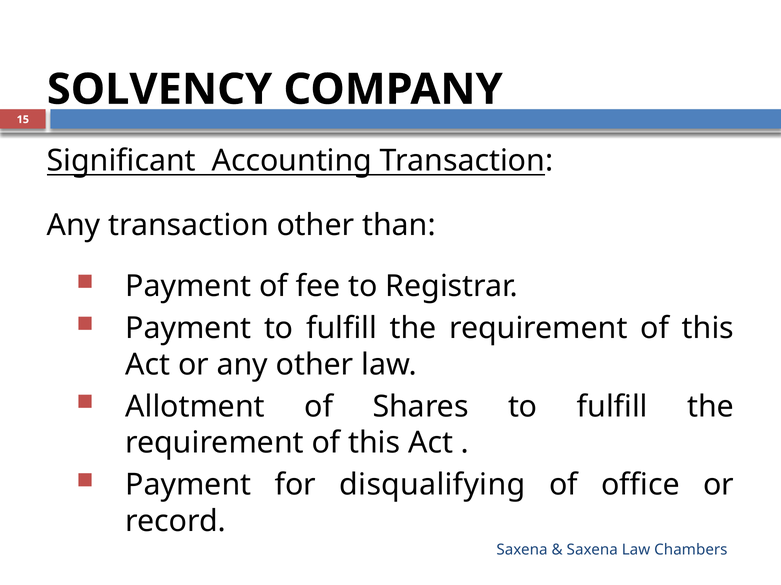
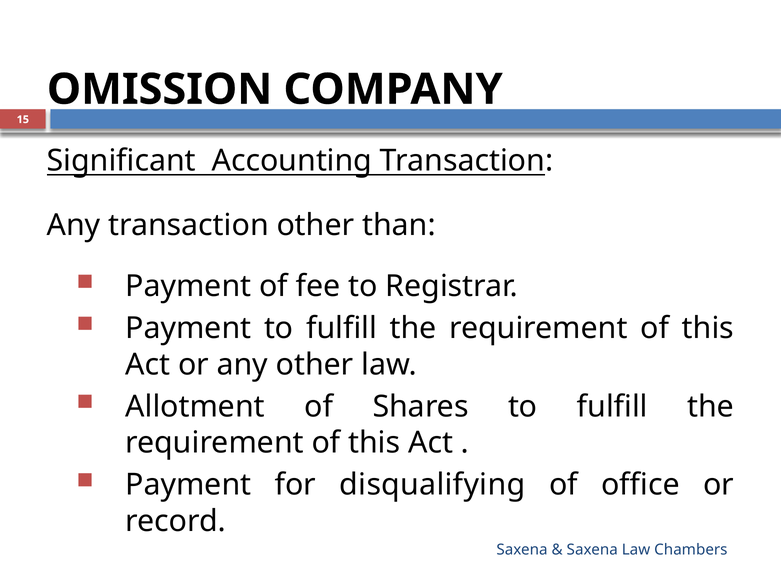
SOLVENCY: SOLVENCY -> OMISSION (160, 90)
